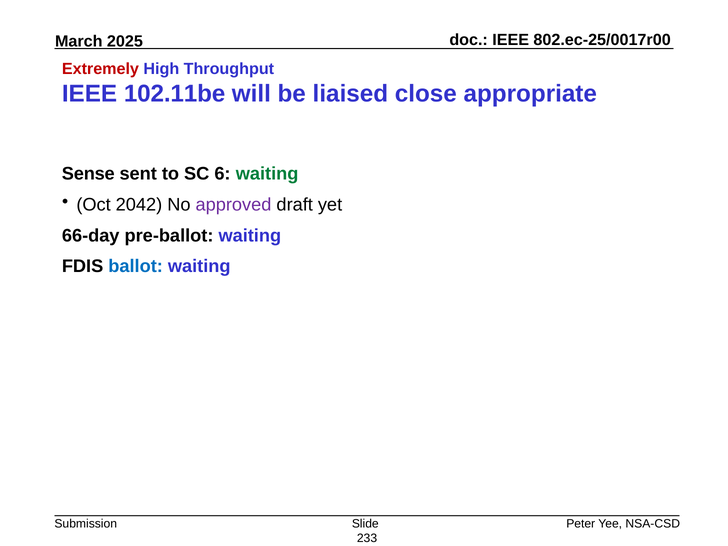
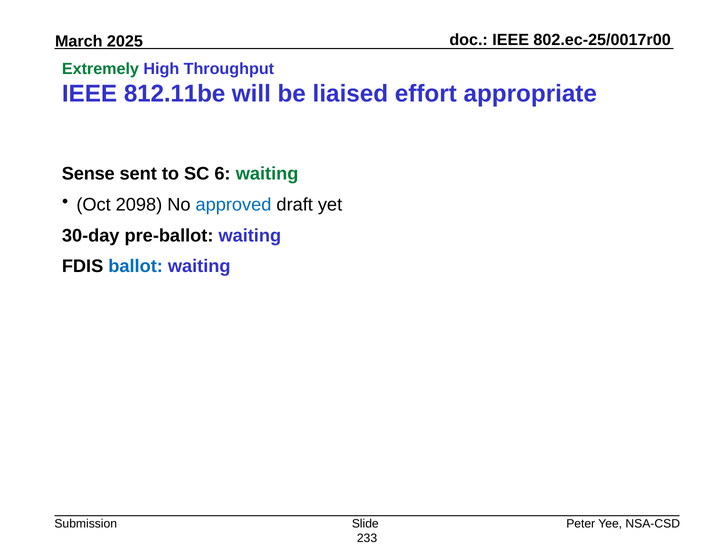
Extremely colour: red -> green (100, 69)
102.11be: 102.11be -> 812.11be (175, 94)
close: close -> effort (426, 94)
2042: 2042 -> 2098 (139, 205)
approved colour: purple -> blue (234, 205)
66-day: 66-day -> 30-day (91, 235)
